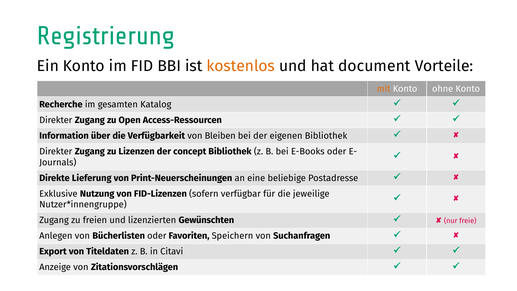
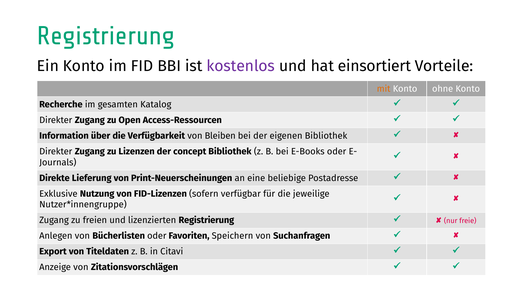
kostenlos colour: orange -> purple (241, 66)
document: document -> einsortiert (375, 66)
lizenzierten Gewünschten: Gewünschten -> Registrierung (206, 220)
